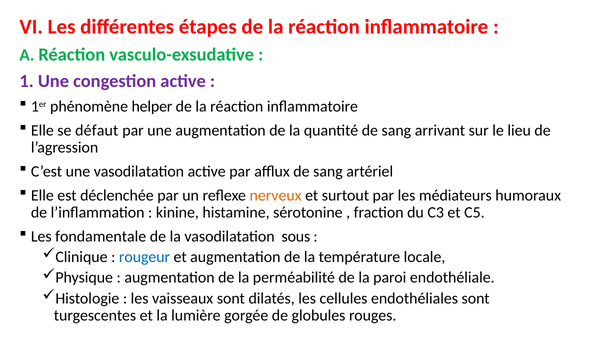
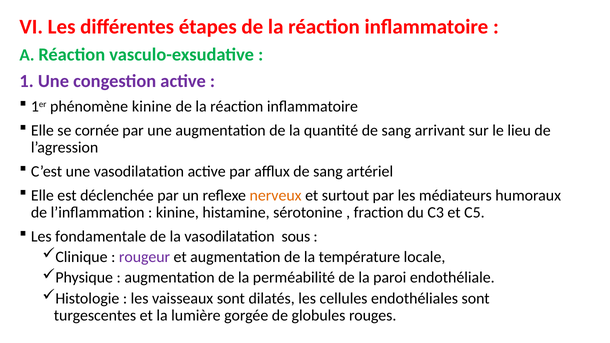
phénomène helper: helper -> kinine (152, 107)
défaut: défaut -> cornée (97, 130)
rougeur colour: blue -> purple (145, 257)
